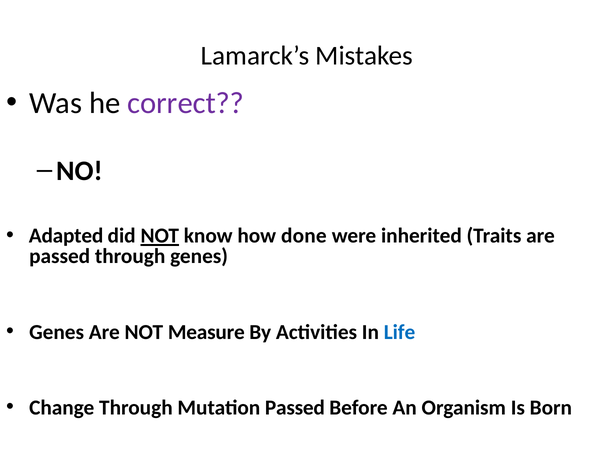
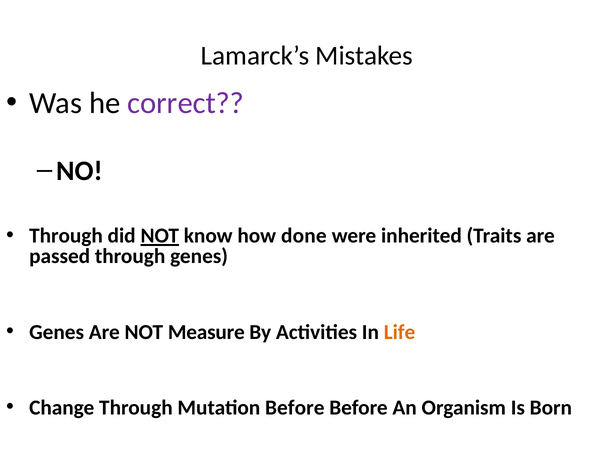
Adapted: Adapted -> Through (66, 236)
Life colour: blue -> orange (400, 332)
Mutation Passed: Passed -> Before (295, 408)
